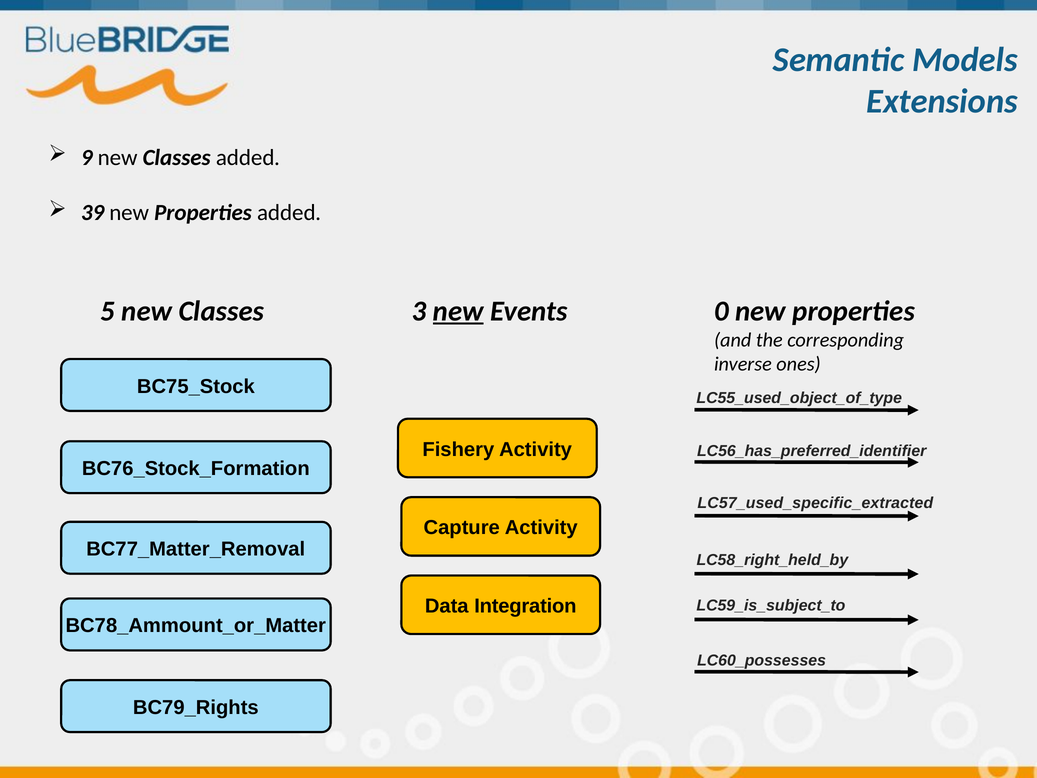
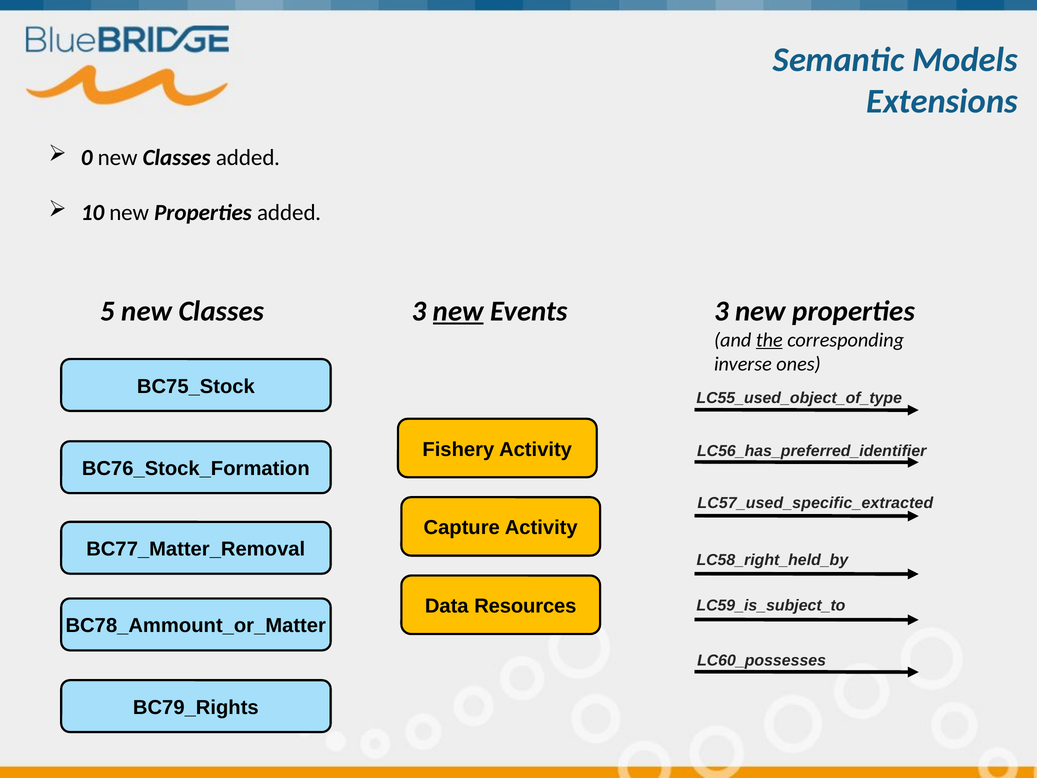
9: 9 -> 0 (87, 157)
39: 39 -> 10 (93, 213)
Events 0: 0 -> 3 (721, 311)
the underline: none -> present (769, 340)
Integration: Integration -> Resources (525, 606)
